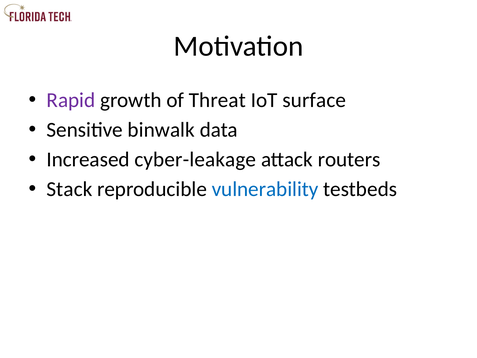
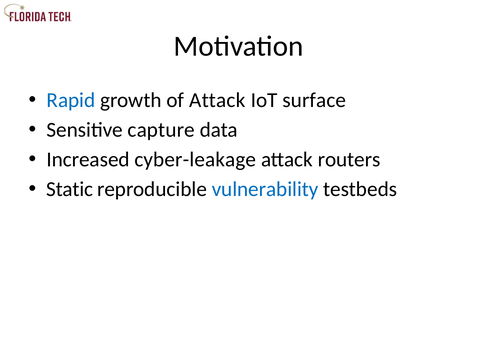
Rapid colour: purple -> blue (71, 100)
of Threat: Threat -> Attack (217, 100)
binwalk: binwalk -> capture (161, 130)
Stack: Stack -> Static (70, 189)
